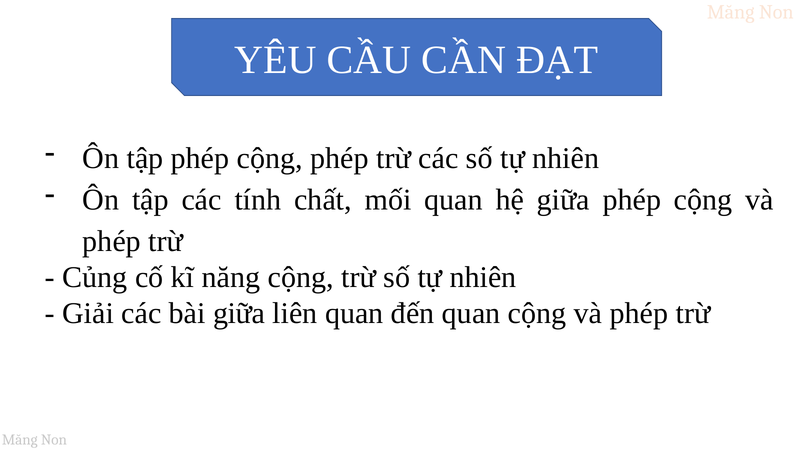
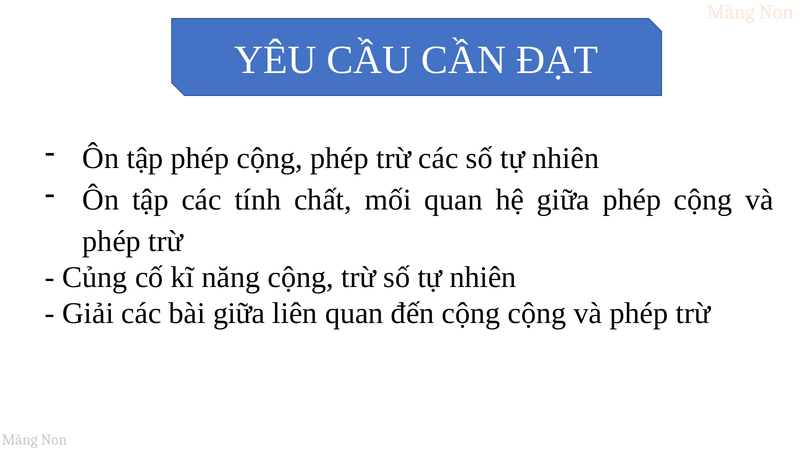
đến quan: quan -> cộng (471, 314)
